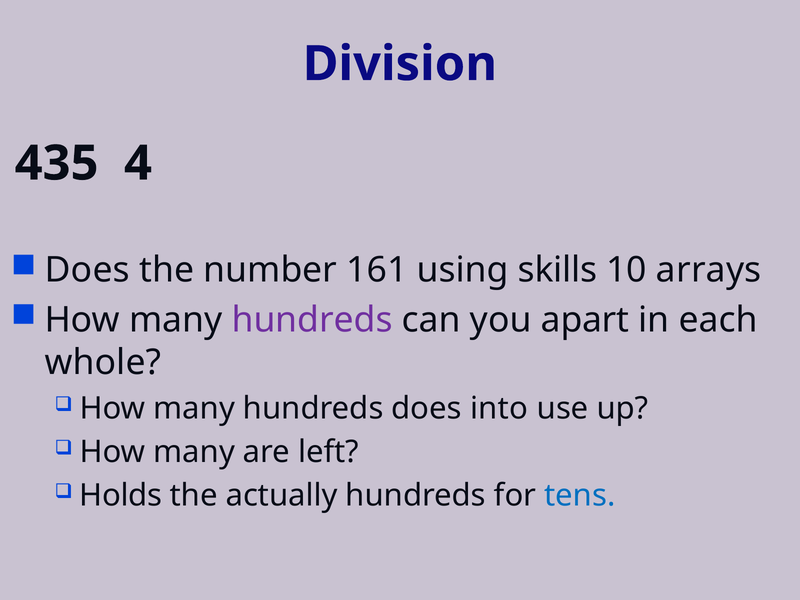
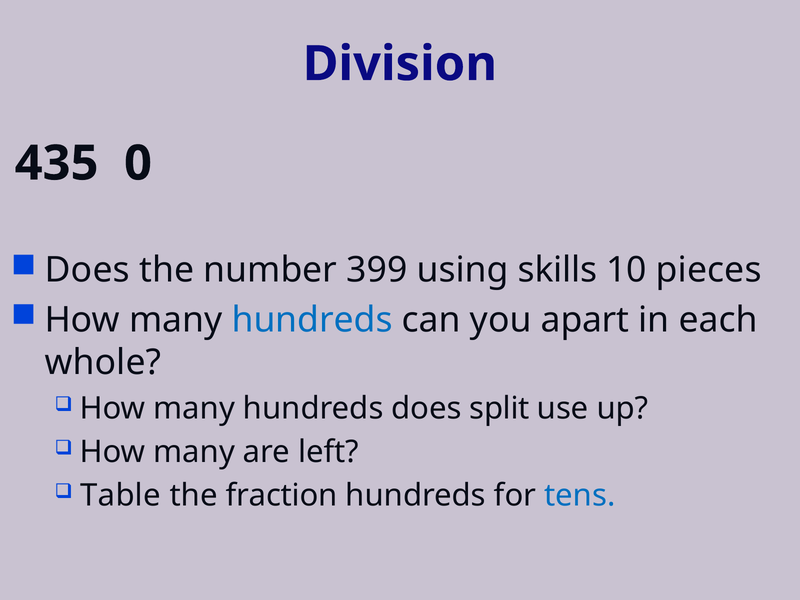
4: 4 -> 0 (138, 163)
161: 161 -> 399 (377, 270)
arrays: arrays -> pieces (709, 270)
hundreds colour: purple -> blue (312, 320)
into: into -> split (499, 408)
Holds: Holds -> Table (121, 496)
actually: actually -> fraction (282, 496)
